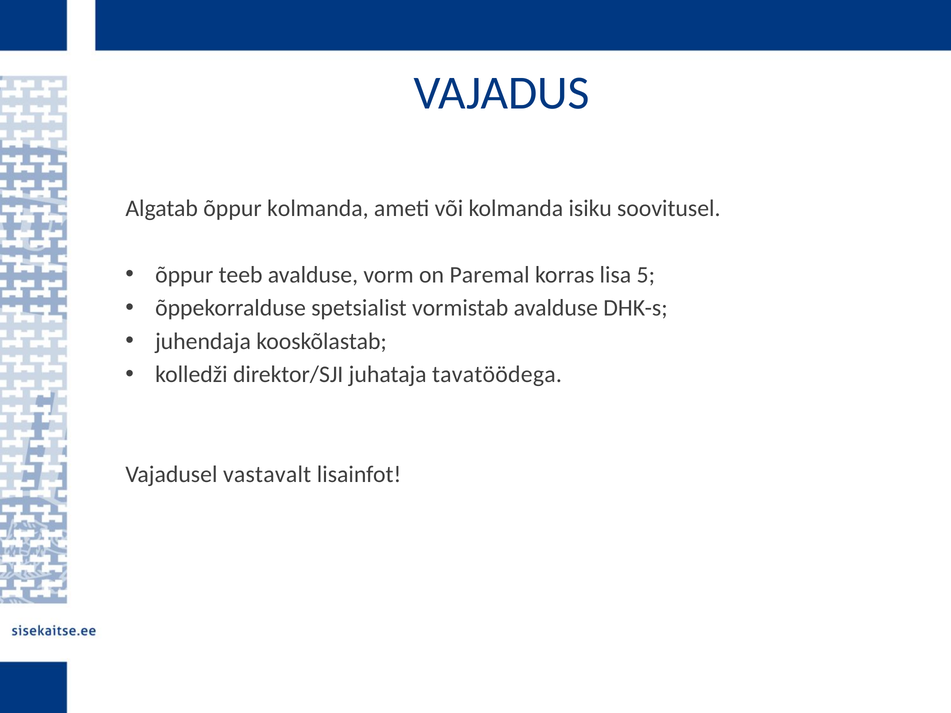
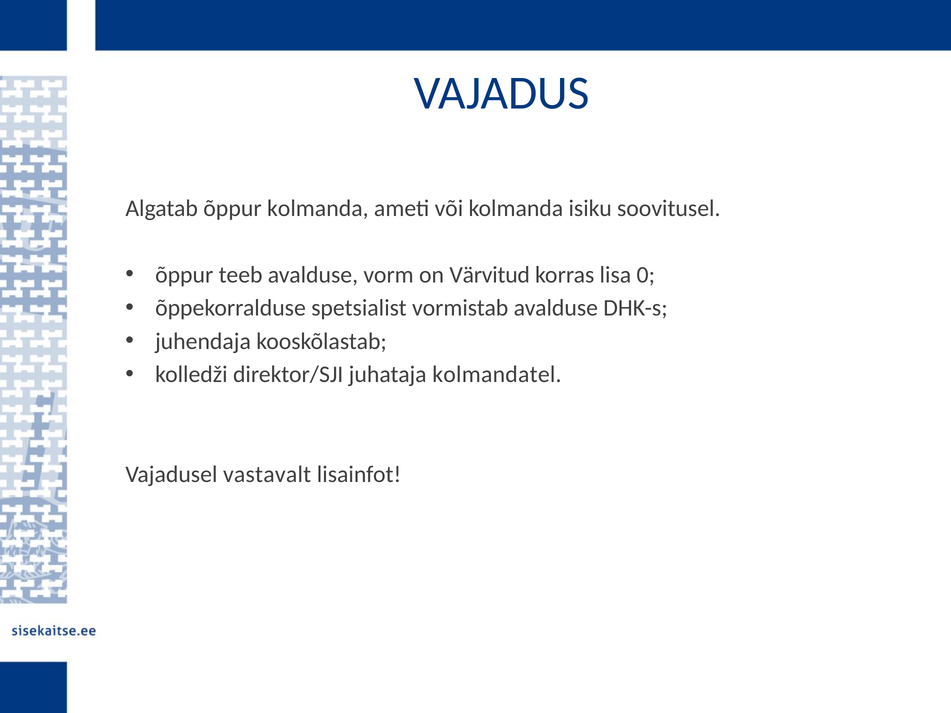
Paremal: Paremal -> Värvitud (490, 275)
5: 5 -> 0 (646, 275)
tavatöödega: tavatöödega -> kolmandatel (497, 375)
